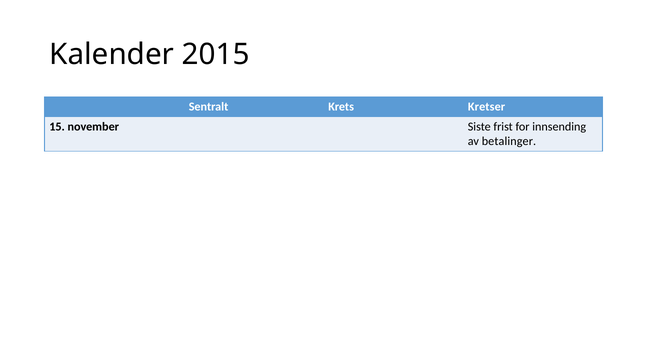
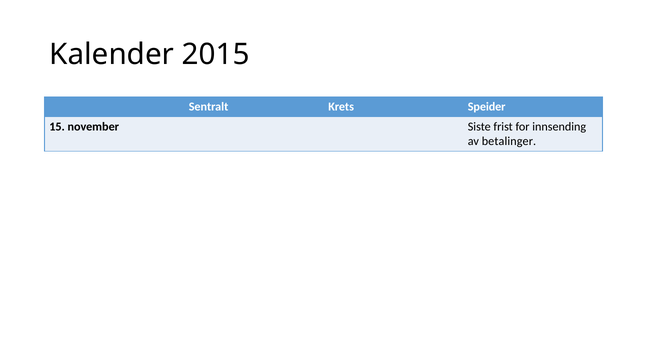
Kretser: Kretser -> Speider (487, 107)
